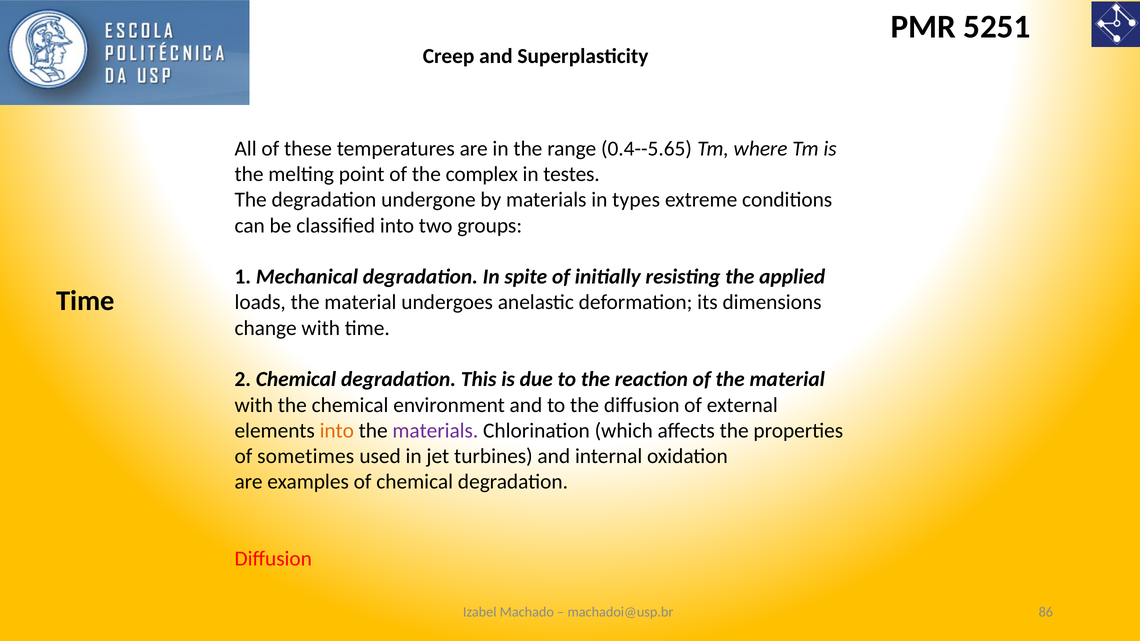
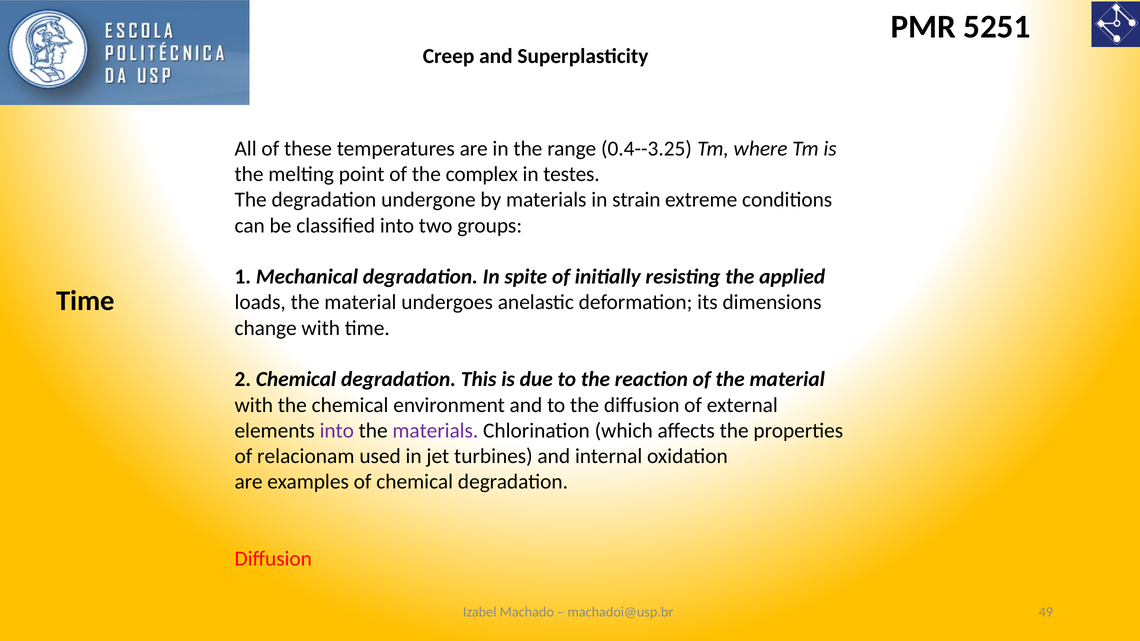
0.4--5.65: 0.4--5.65 -> 0.4--3.25 (646, 149)
types: types -> strain (636, 200)
into colour: orange -> purple (337, 431)
sometimes: sometimes -> relacionam (306, 456)
86: 86 -> 49 (1046, 612)
